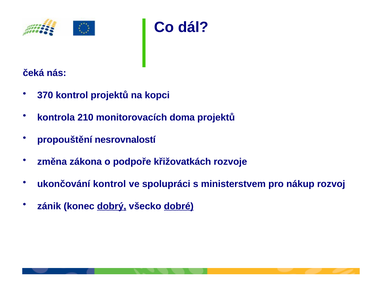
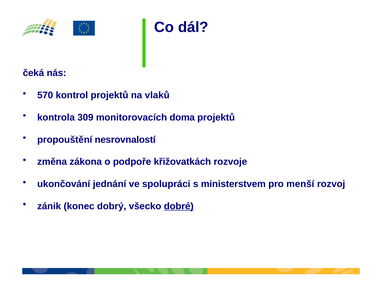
370: 370 -> 570 (45, 95)
kopci: kopci -> vlaků (157, 95)
210: 210 -> 309 (85, 117)
ukončování kontrol: kontrol -> jednání (110, 184)
nákup: nákup -> menší (300, 184)
dobrý underline: present -> none (112, 206)
